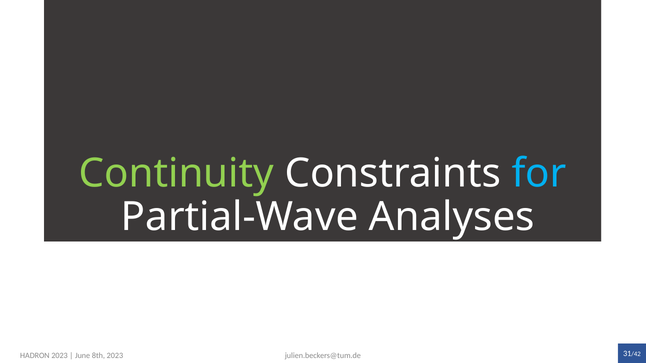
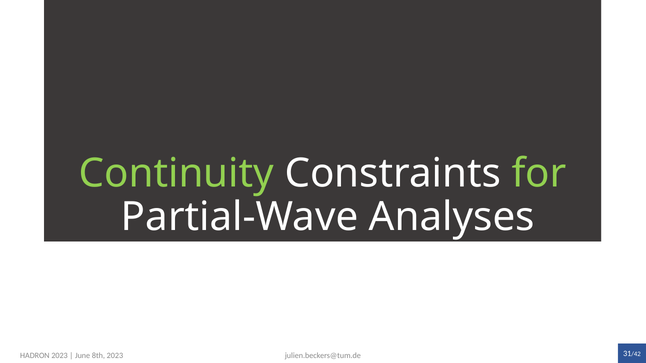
for colour: light blue -> light green (539, 174)
